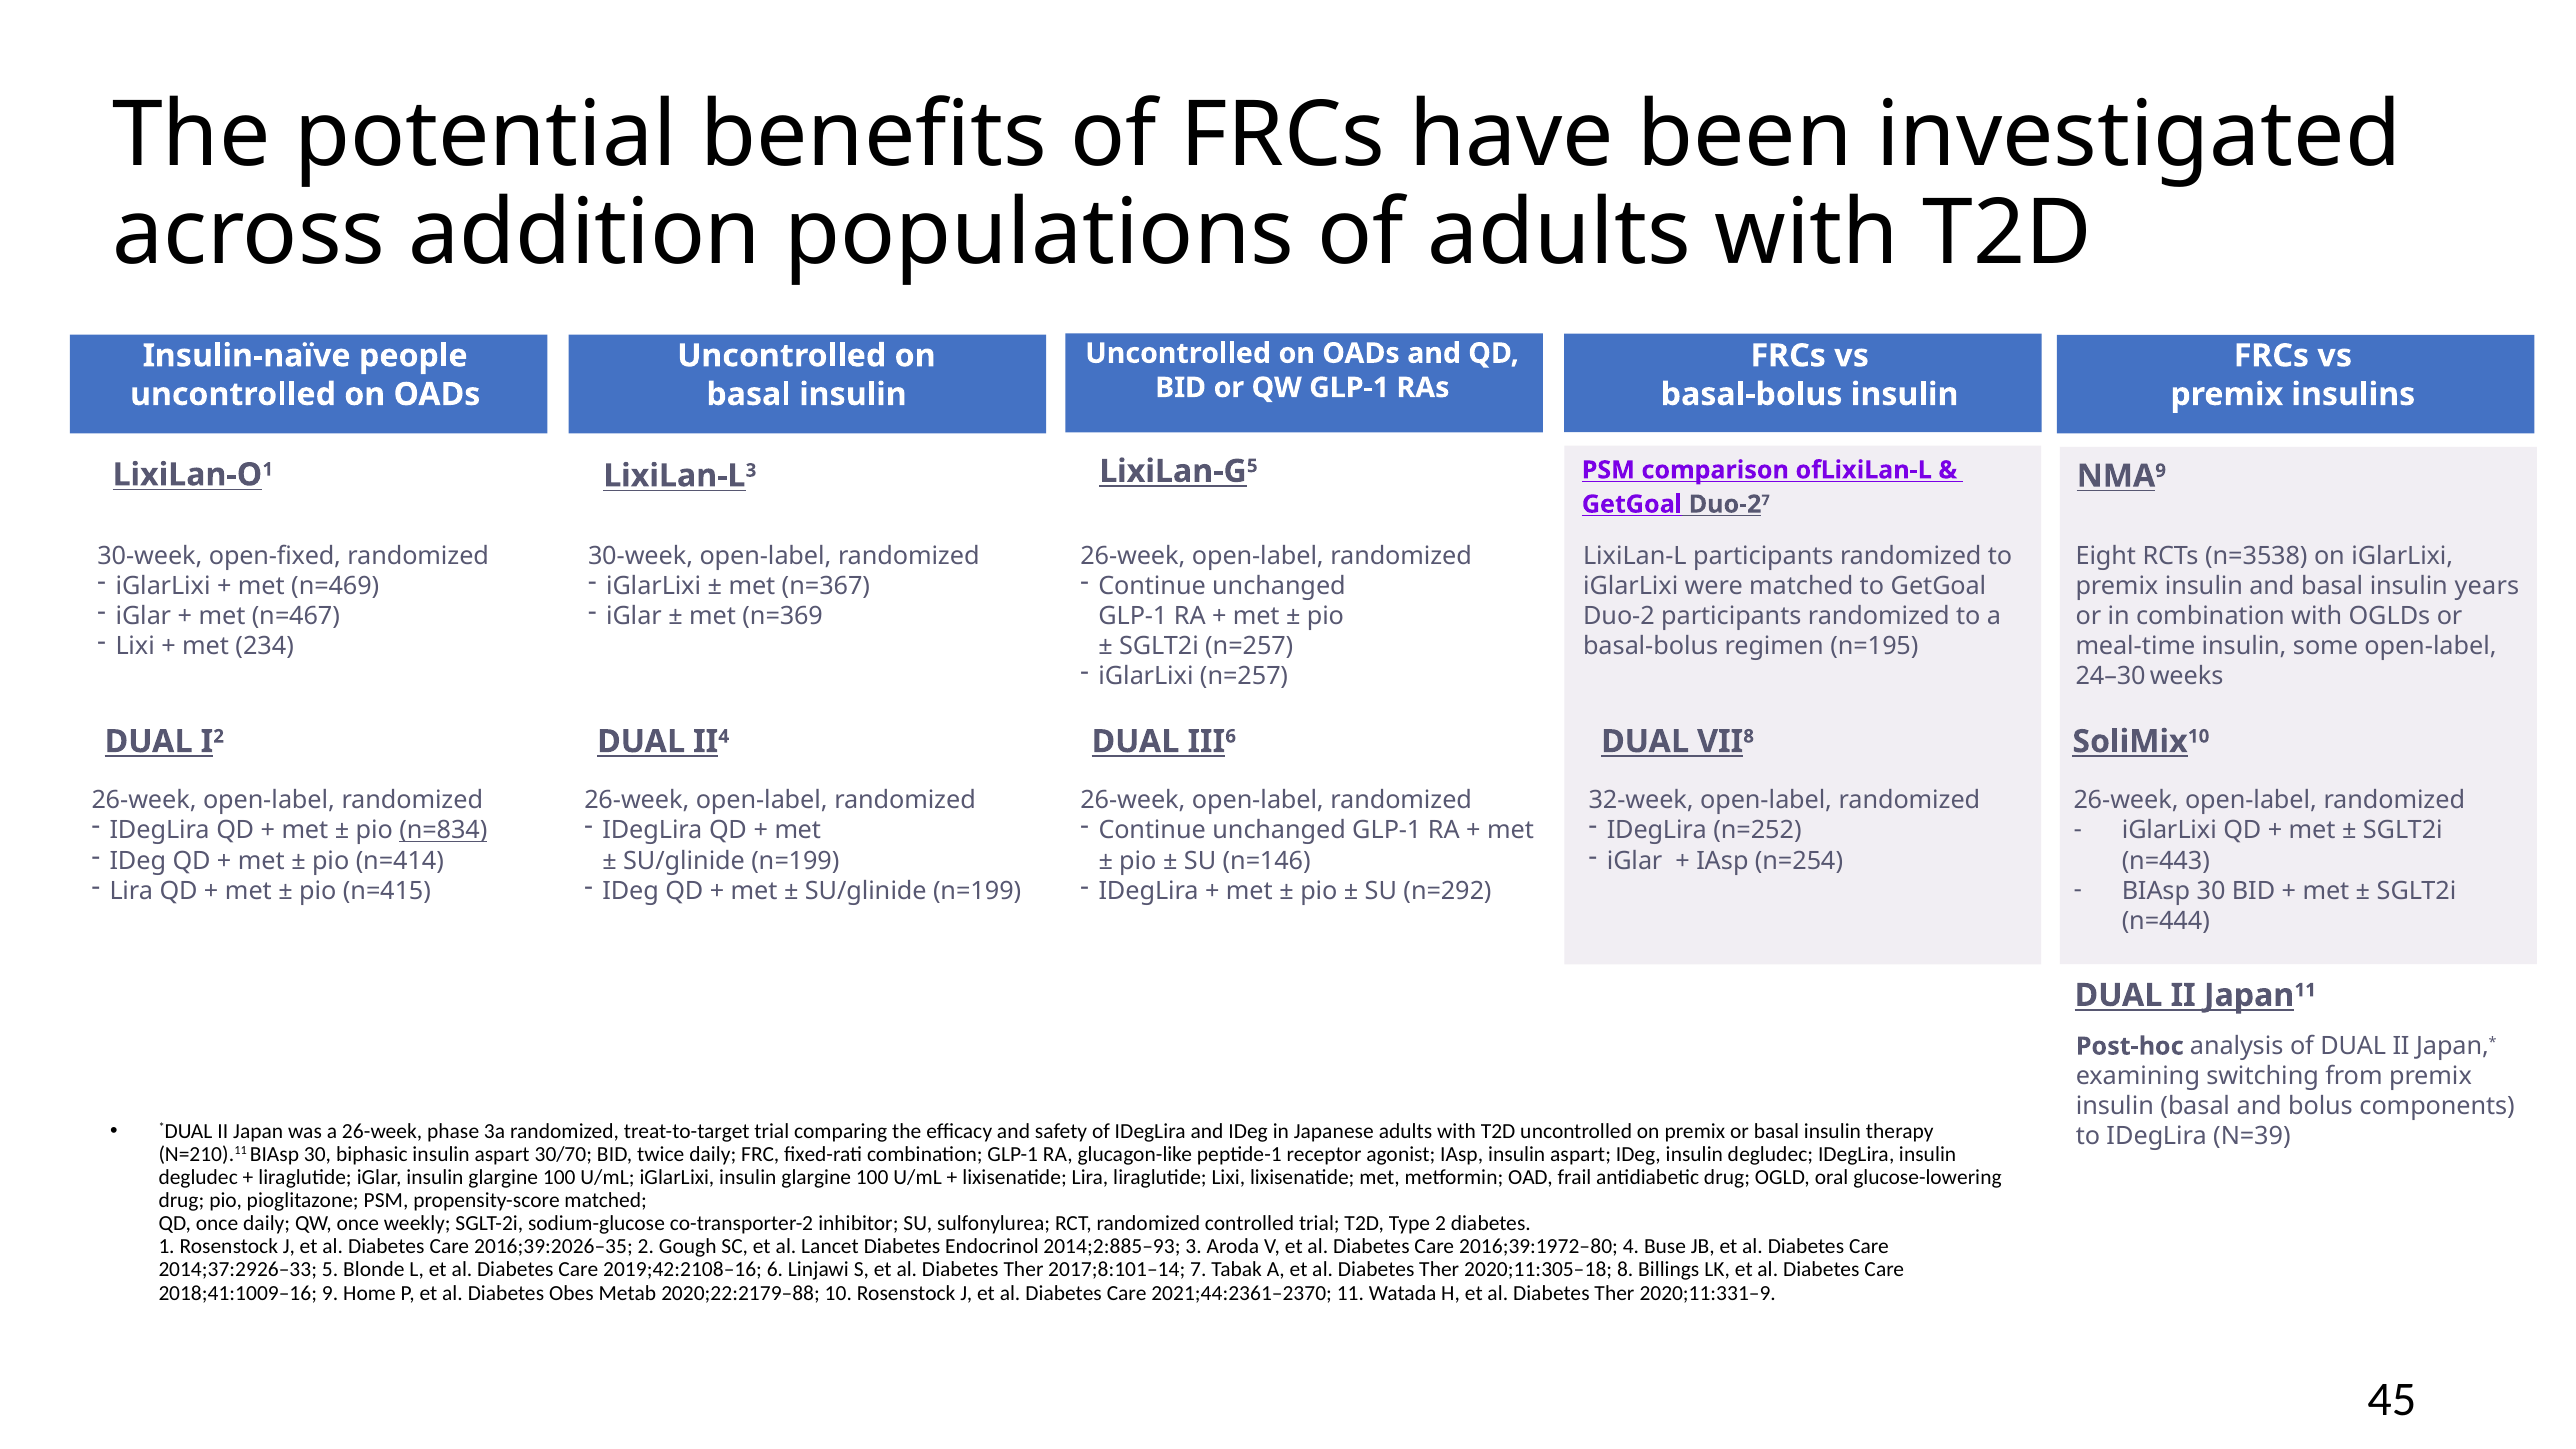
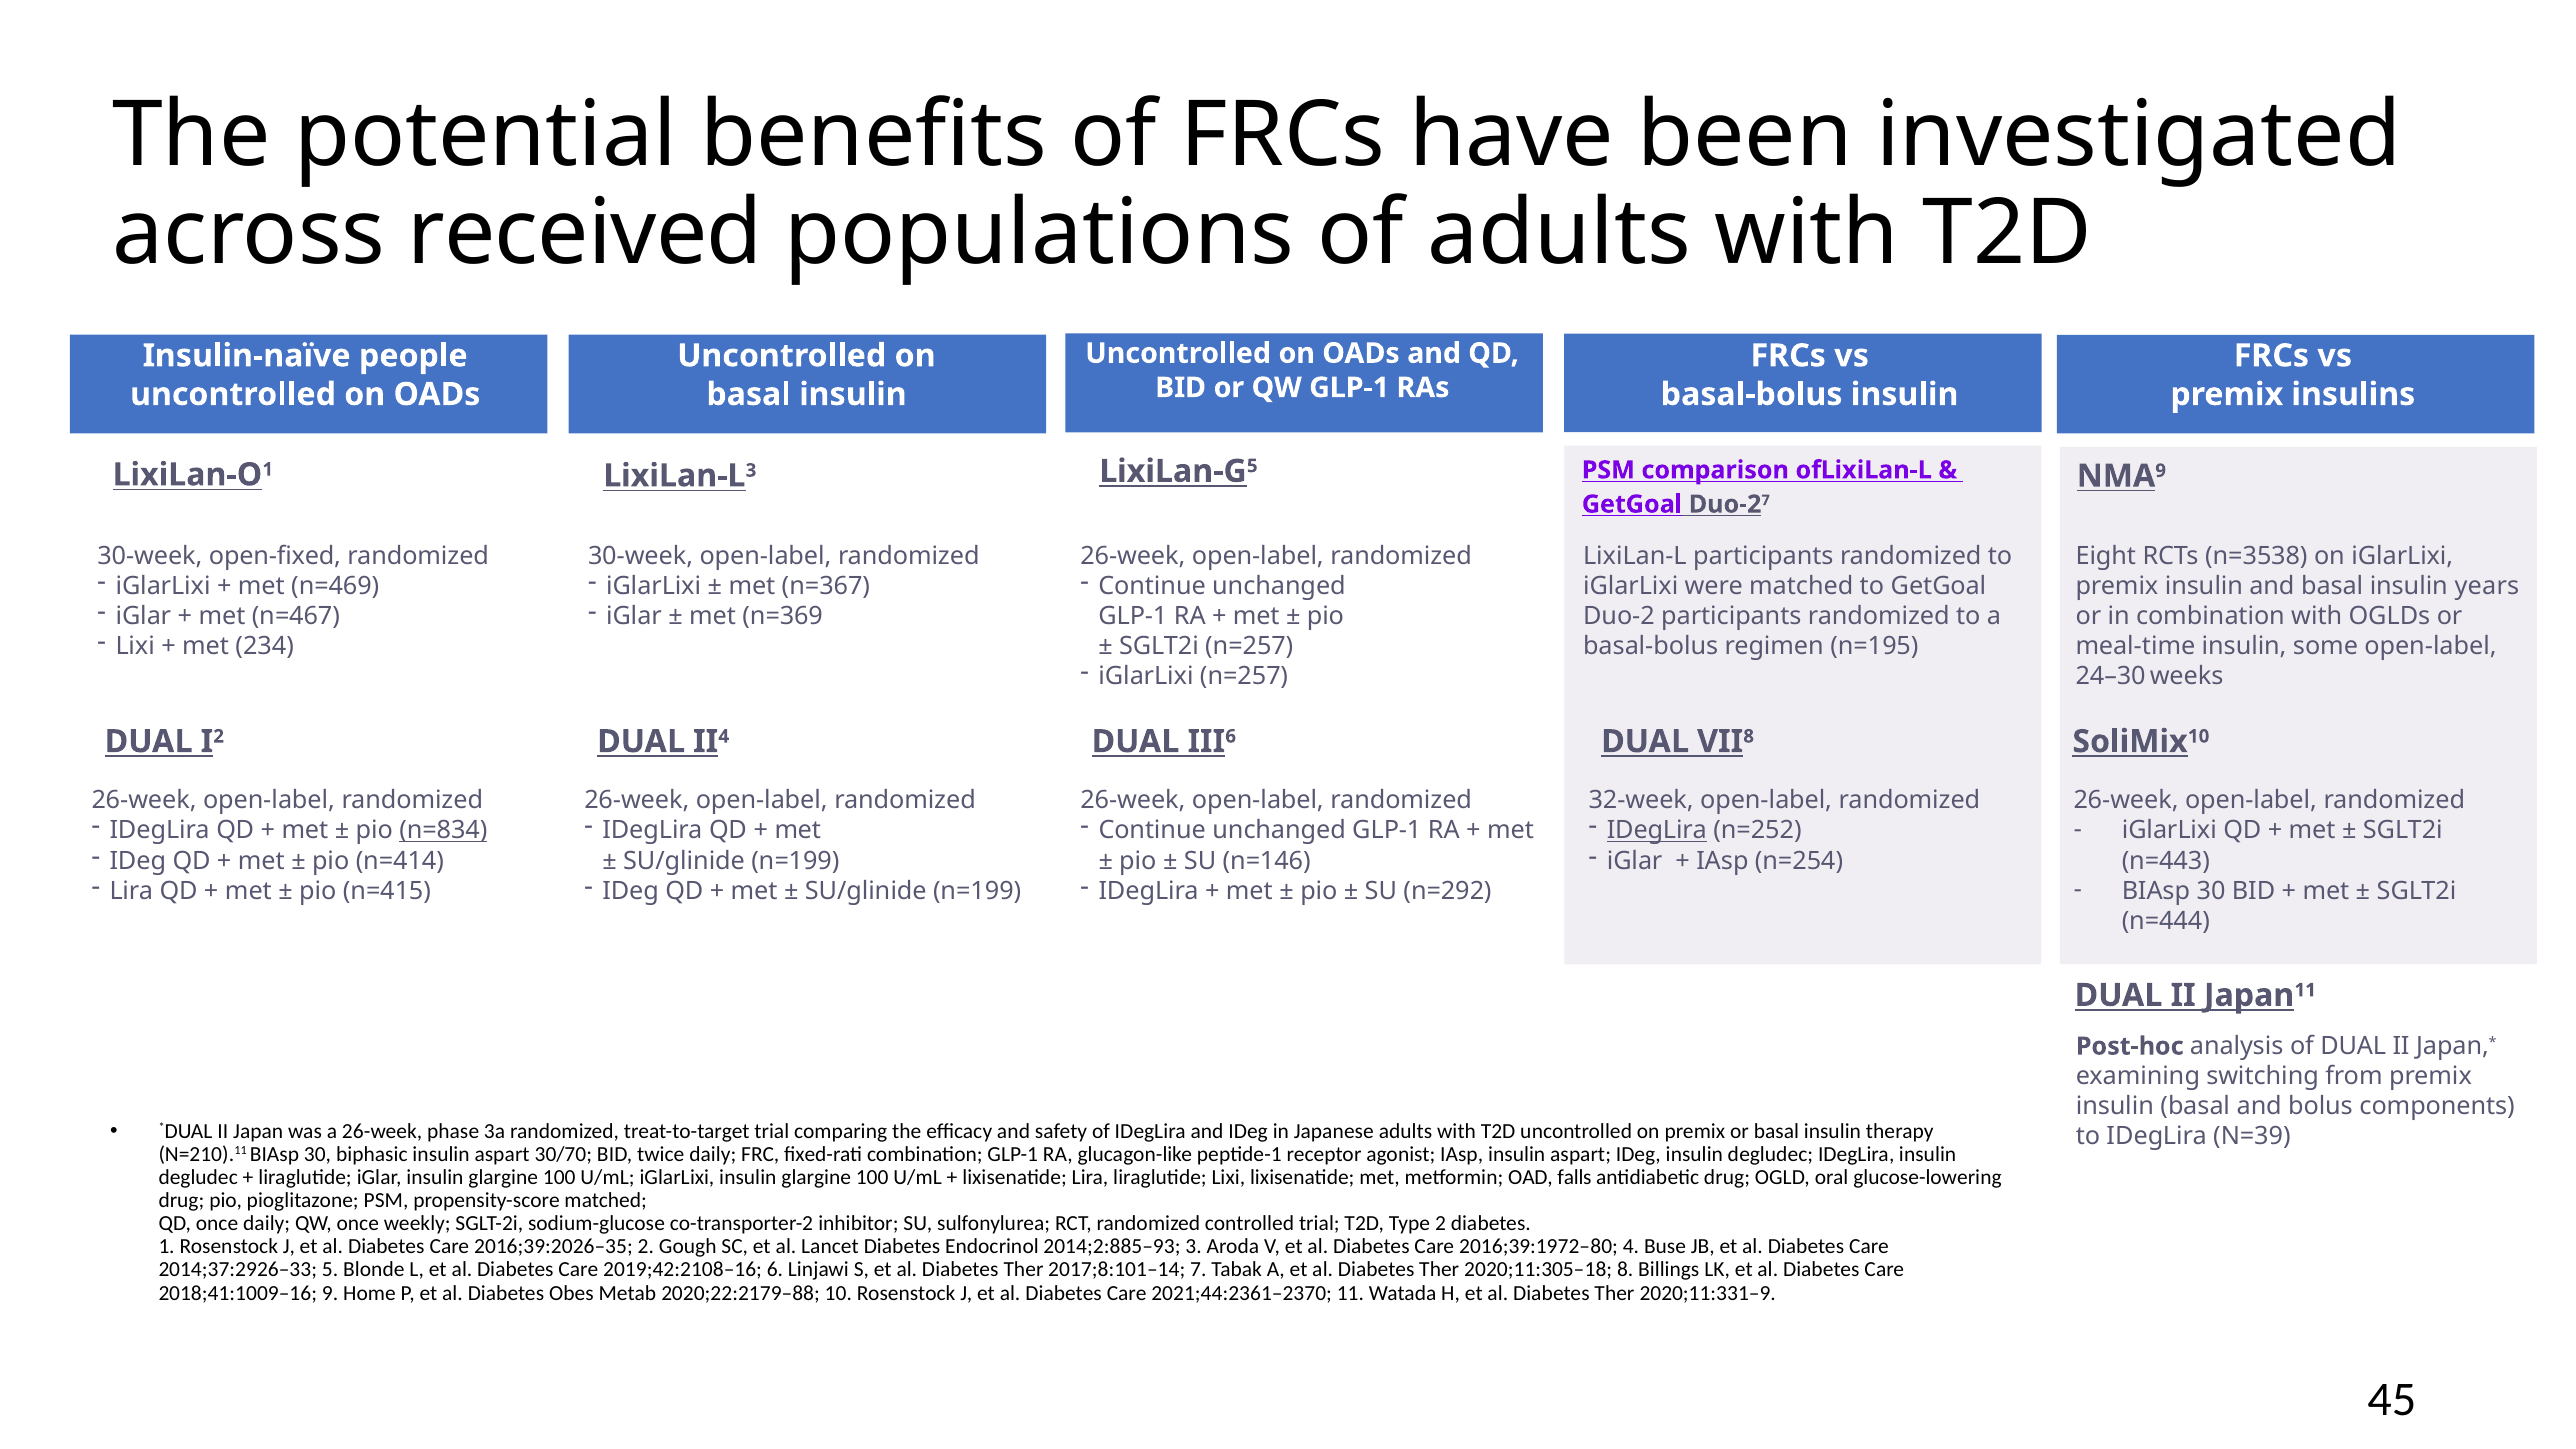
addition: addition -> received (585, 233)
IDegLira underline: none -> present (1657, 831)
frail: frail -> falls (1575, 1177)
